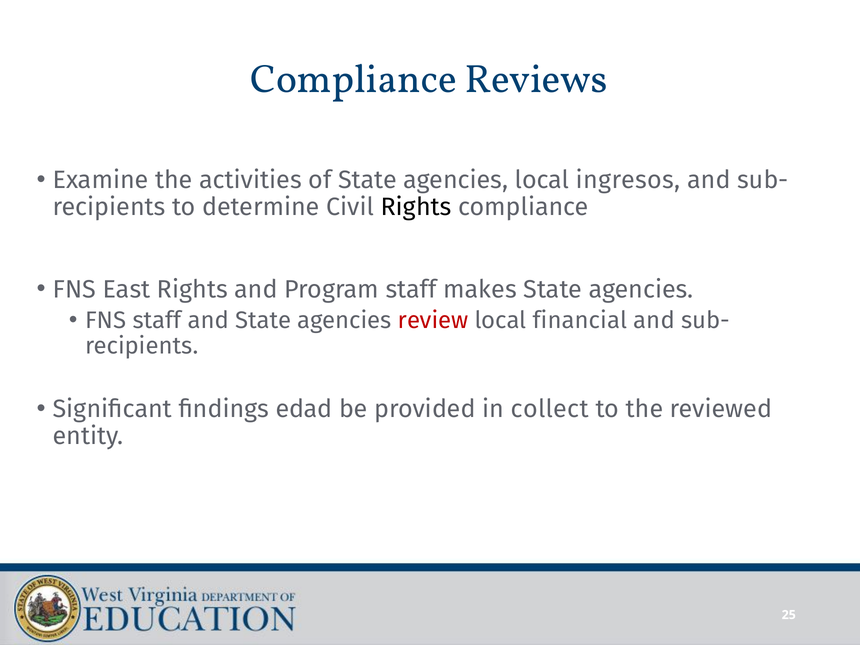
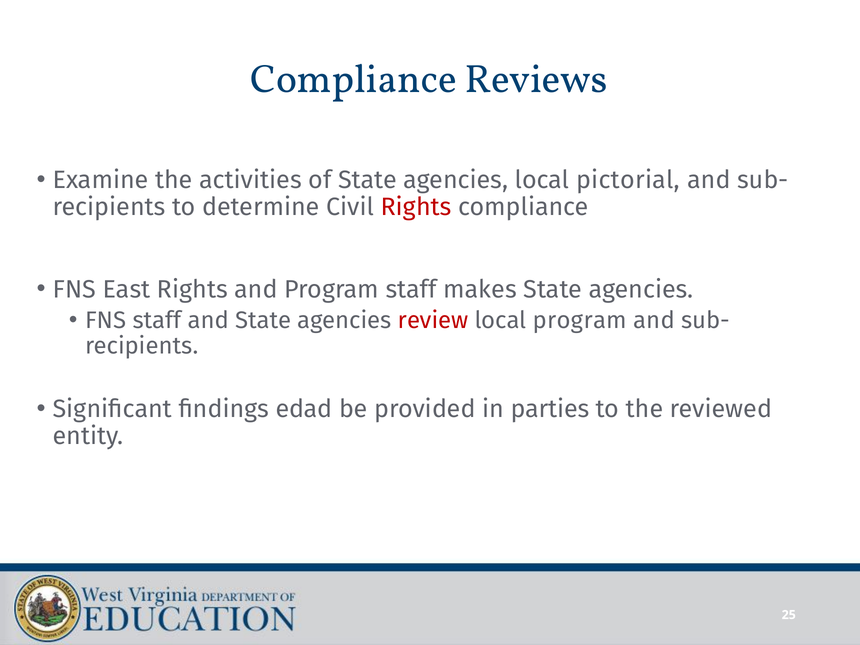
ingresos: ingresos -> pictorial (628, 180)
Rights colour: black -> red (416, 207)
local financial: financial -> program (580, 320)
collect: collect -> parties (550, 409)
